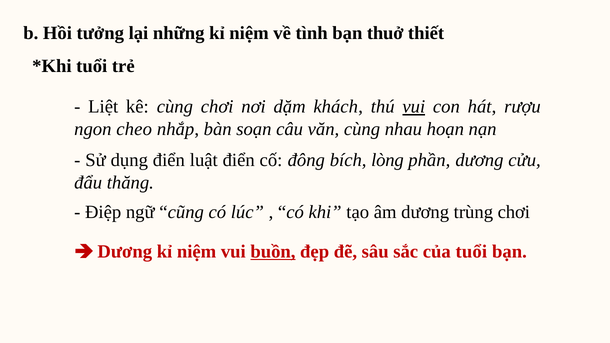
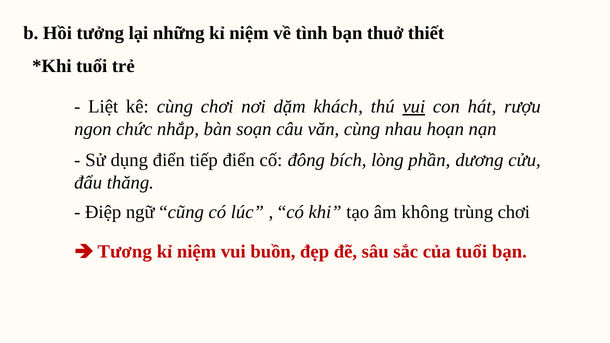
cheo: cheo -> chức (134, 129)
luật: luật -> tiếp (204, 160)
âm dương: dương -> không (425, 212)
Dương: Dương -> Tương (125, 252)
buồn underline: present -> none (273, 252)
